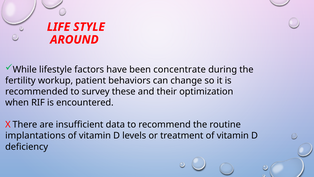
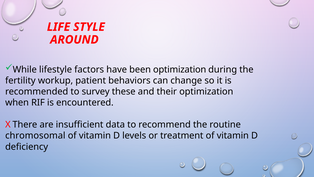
been concentrate: concentrate -> optimization (180, 69)
implantations: implantations -> chromosomal (35, 135)
